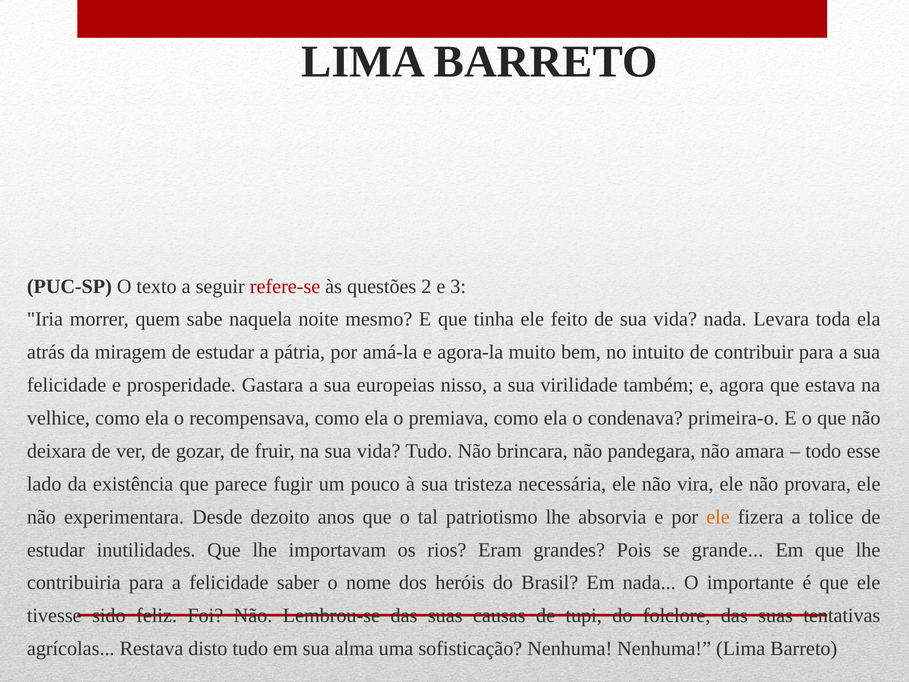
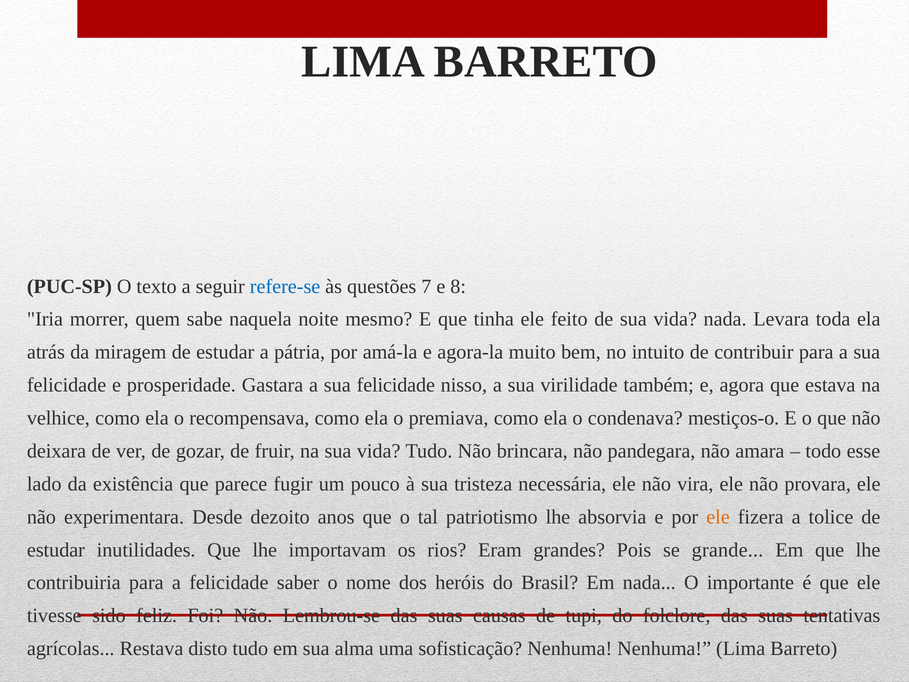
refere-se colour: red -> blue (285, 286)
2: 2 -> 7 (426, 286)
3: 3 -> 8 (458, 286)
Gastara a sua europeias: europeias -> felicidade (396, 385)
primeira-o: primeira-o -> mestiços-o (734, 418)
